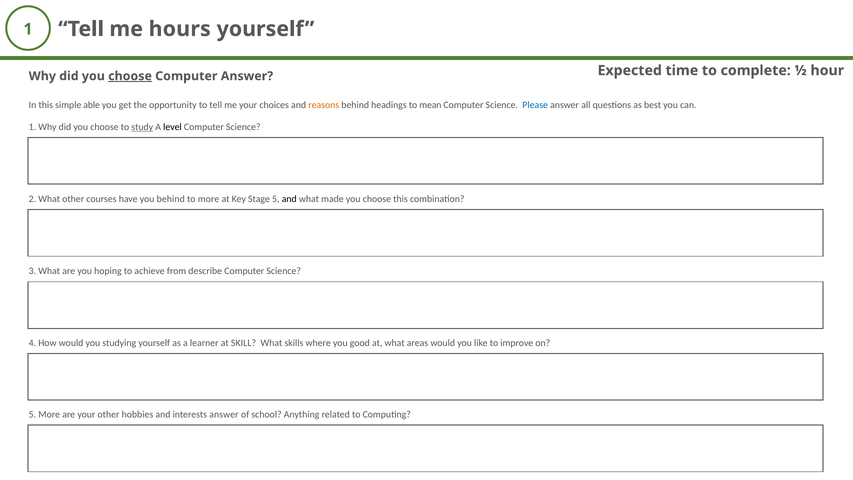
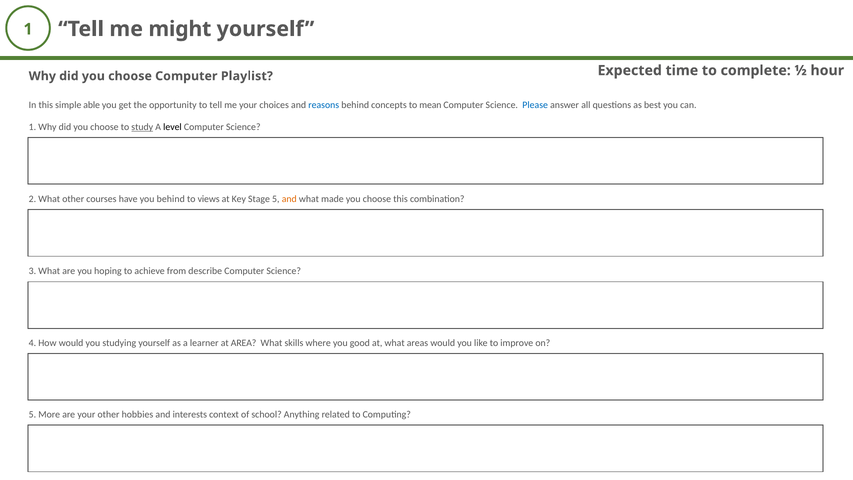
hours: hours -> might (180, 29)
choose underline: present -> none (130, 76)
Computer Answer: Answer -> Playlist (247, 76)
reasons colour: orange -> blue (324, 105)
headings: headings -> concepts (389, 105)
to more: more -> views (209, 199)
and colour: black -> orange (289, 199)
SKILL: SKILL -> AREA (244, 343)
interests answer: answer -> context (224, 414)
